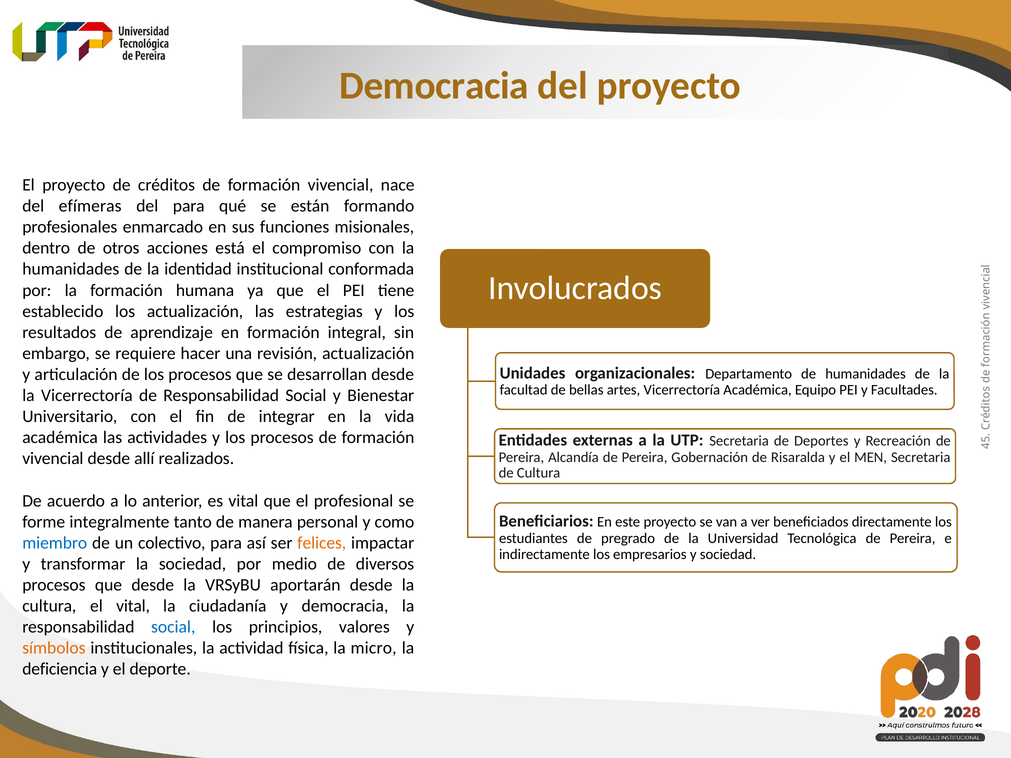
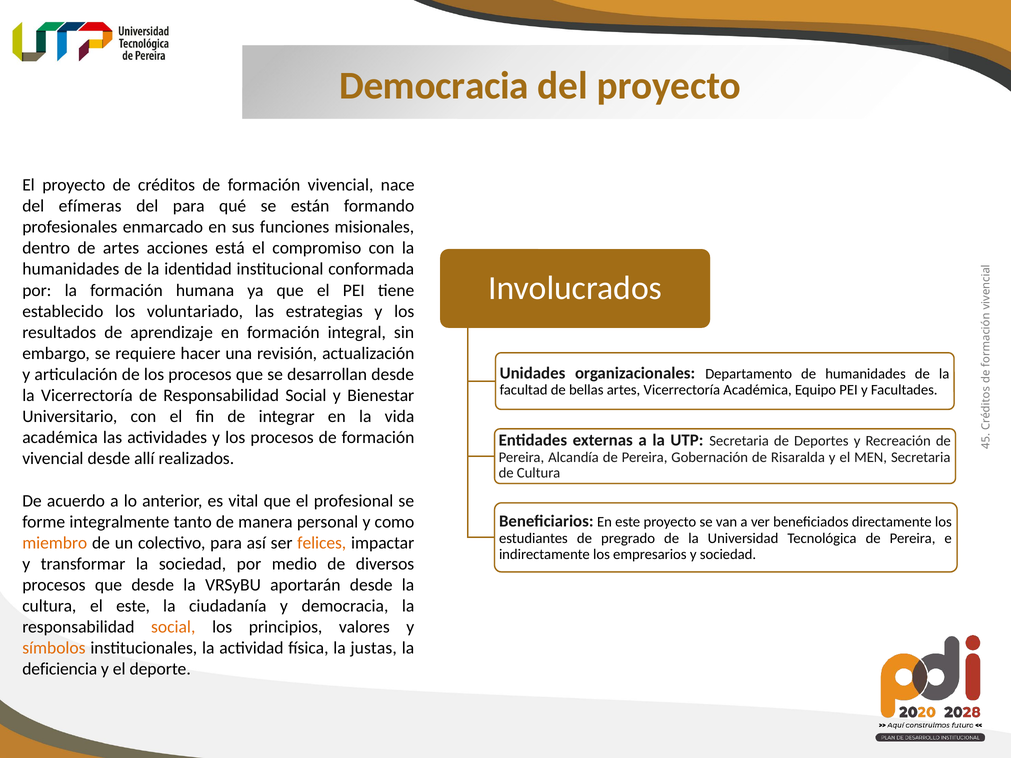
de otros: otros -> artes (121, 248)
los actualización: actualización -> voluntariado (195, 311)
miembro colour: blue -> orange (55, 543)
el vital: vital -> este (133, 606)
social colour: blue -> orange (173, 627)
micro: micro -> justas (374, 648)
